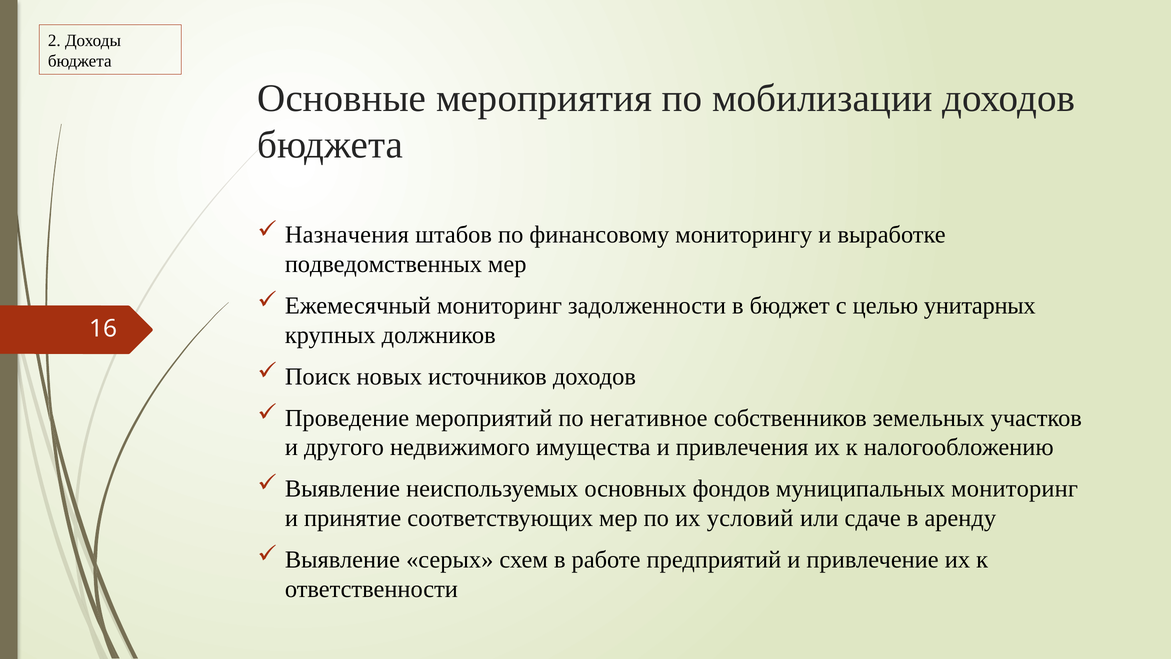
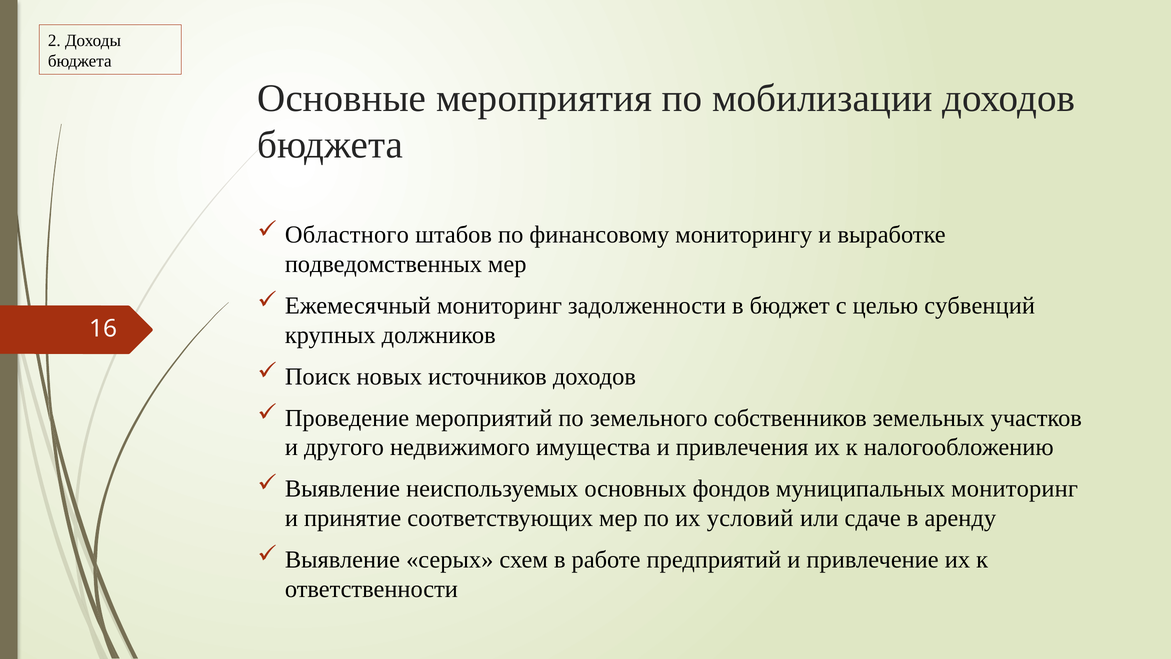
Назначения: Назначения -> Областного (347, 235)
унитарных: унитарных -> субвенций (980, 306)
негативное: негативное -> земельного (649, 418)
